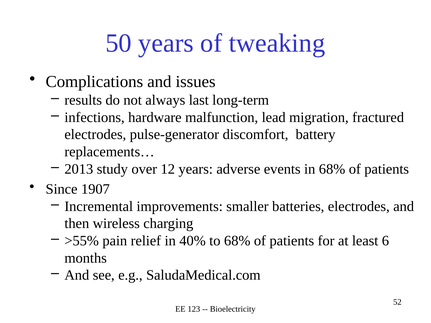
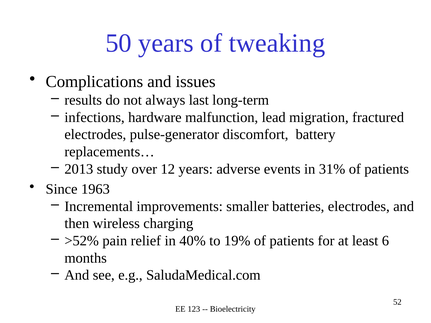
in 68%: 68% -> 31% (332, 169)
1907: 1907 -> 1963 (95, 189)
>55%: >55% -> >52% (82, 241)
to 68%: 68% -> 19% (237, 241)
